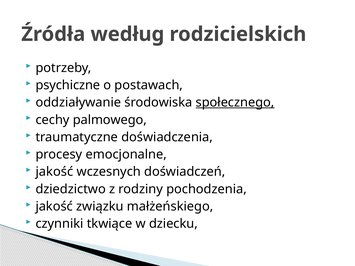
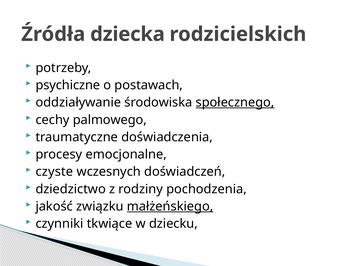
według: według -> dziecka (127, 34)
jakość: jakość -> czyste (54, 172)
małżeńskiego underline: none -> present (170, 207)
